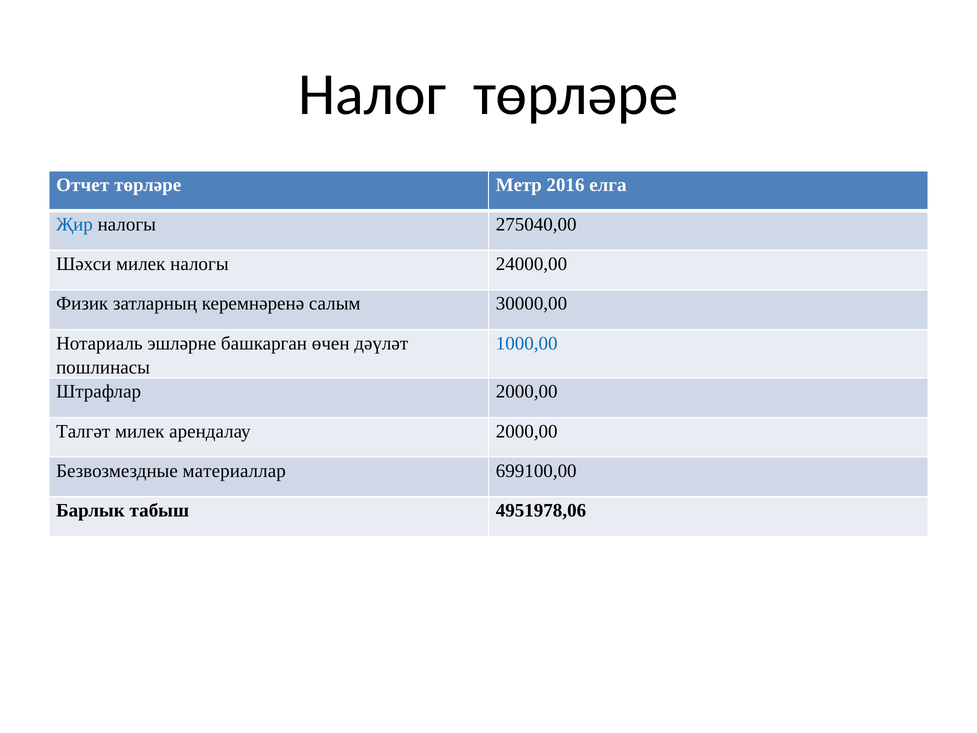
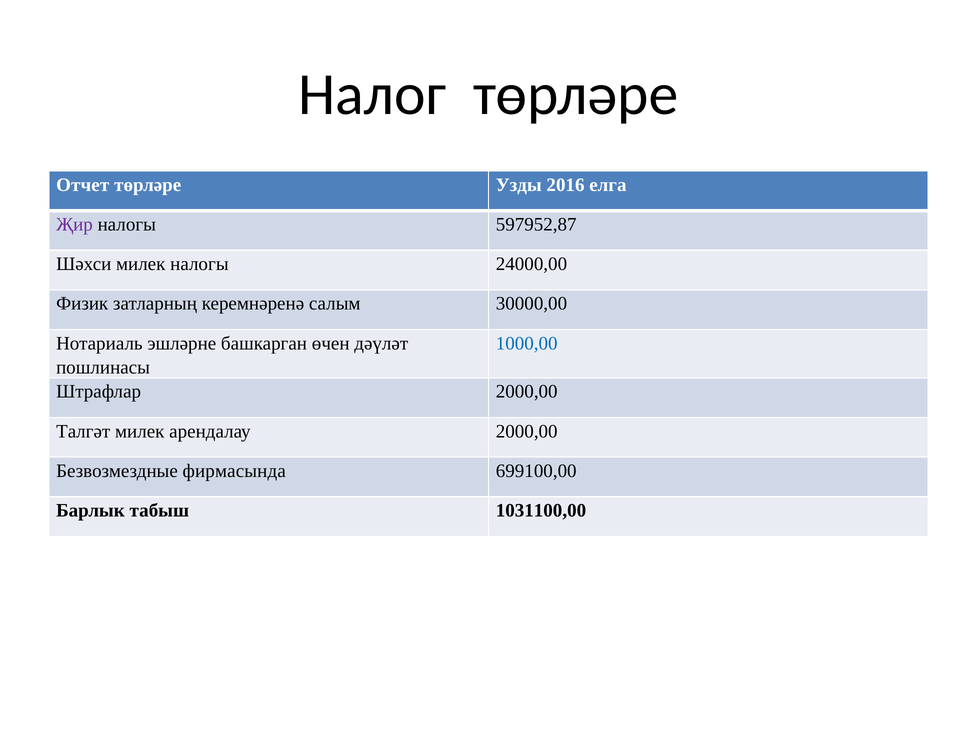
Метр: Метр -> Узды (519, 185)
Җир colour: blue -> purple (75, 224)
275040,00: 275040,00 -> 597952,87 (536, 224)
материаллар: материаллар -> фирмасында (234, 471)
4951978,06: 4951978,06 -> 1031100,00 (541, 510)
